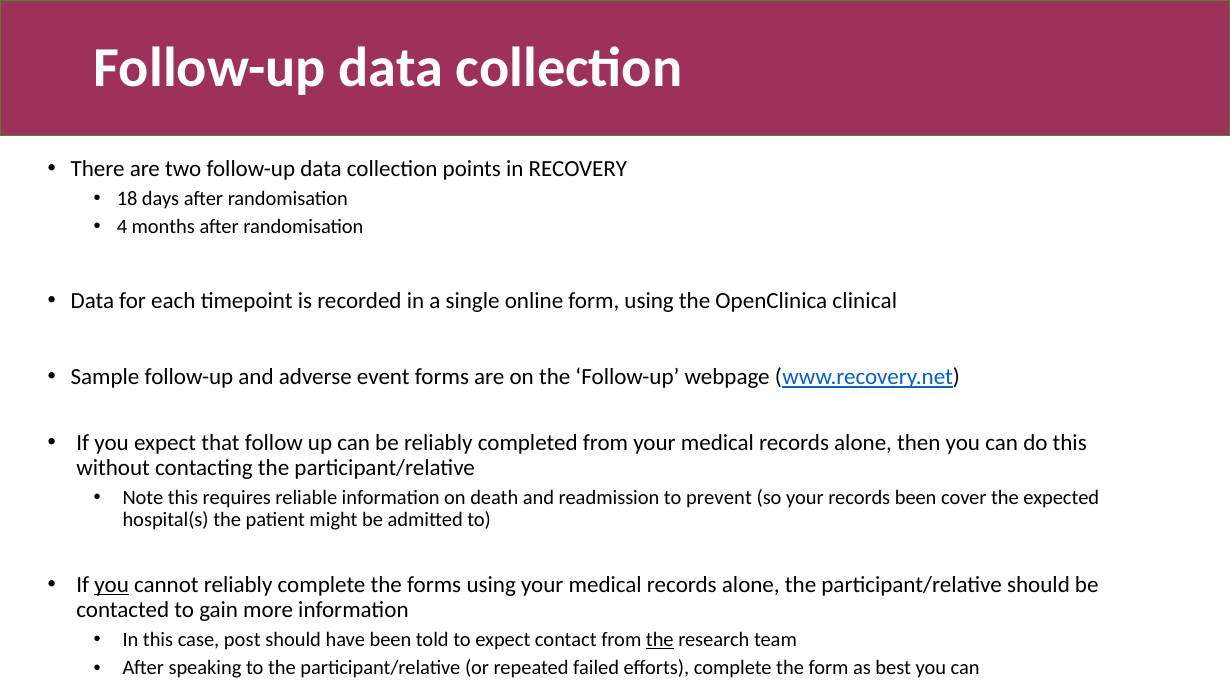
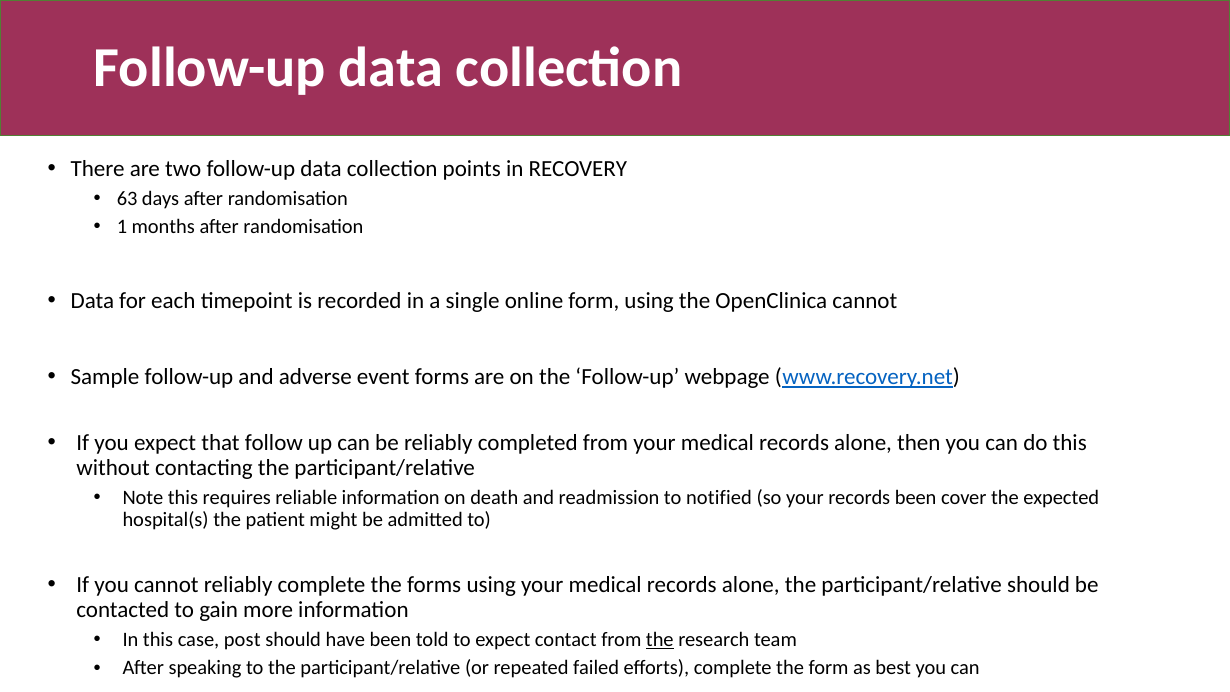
18: 18 -> 63 (127, 198)
4: 4 -> 1 (122, 227)
OpenClinica clinical: clinical -> cannot (865, 301)
prevent: prevent -> notified (719, 498)
you underline: present -> none (112, 585)
